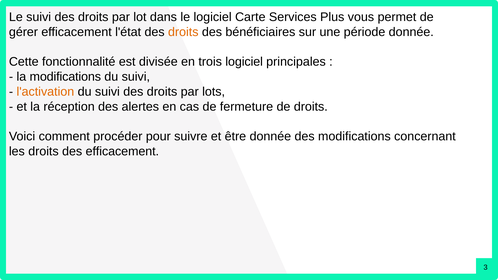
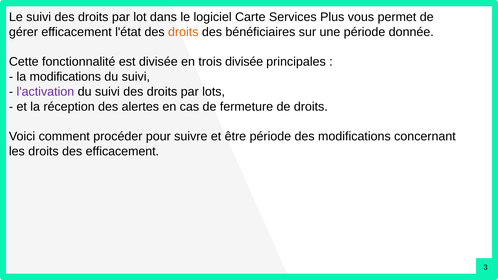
trois logiciel: logiciel -> divisée (244, 62)
l'activation colour: orange -> purple (45, 92)
être donnée: donnée -> période (270, 137)
